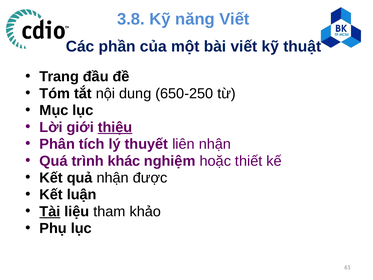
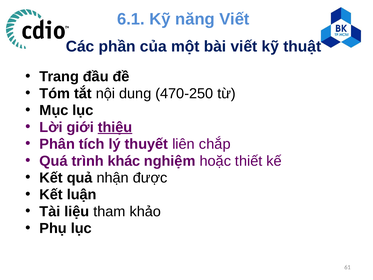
3.8: 3.8 -> 6.1 (131, 19)
650-250: 650-250 -> 470-250 (184, 93)
liên nhận: nhận -> chắp (215, 144)
Tài underline: present -> none (50, 211)
